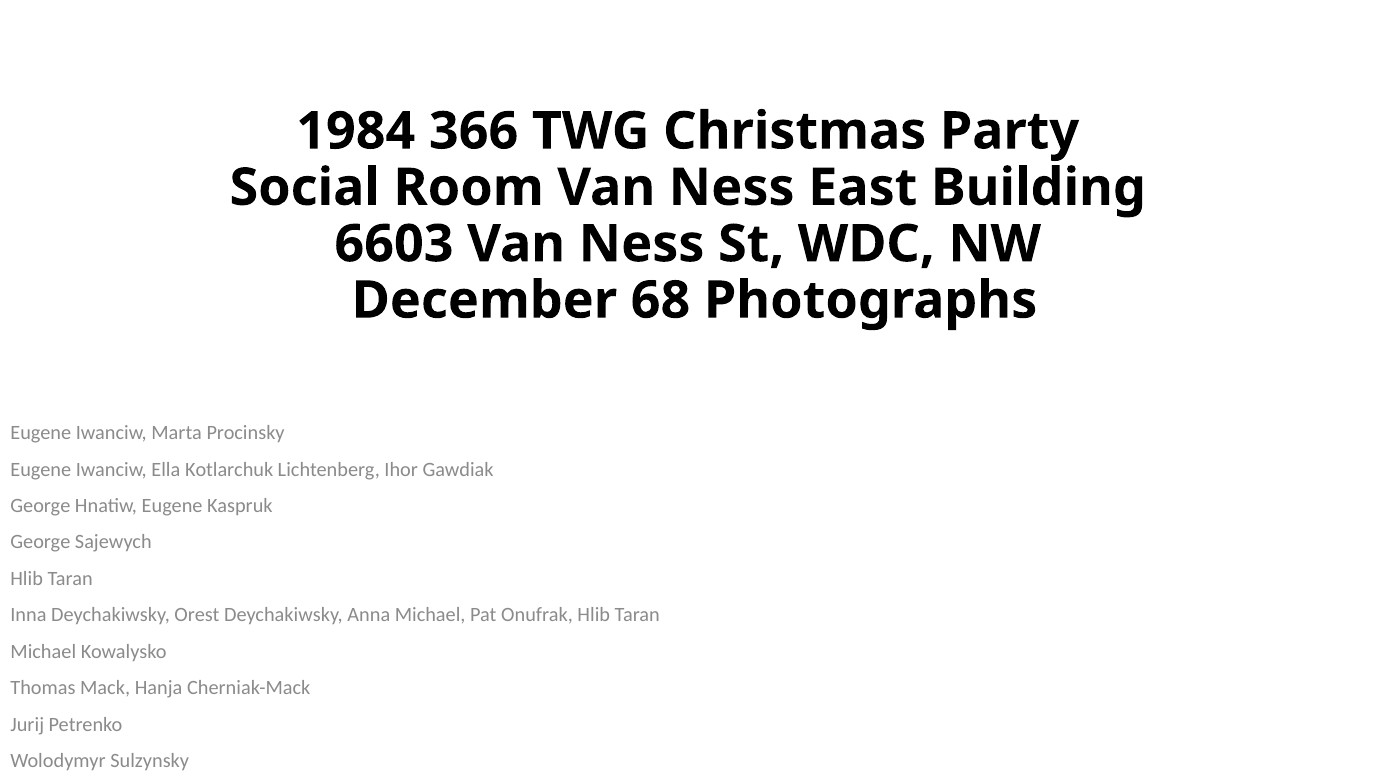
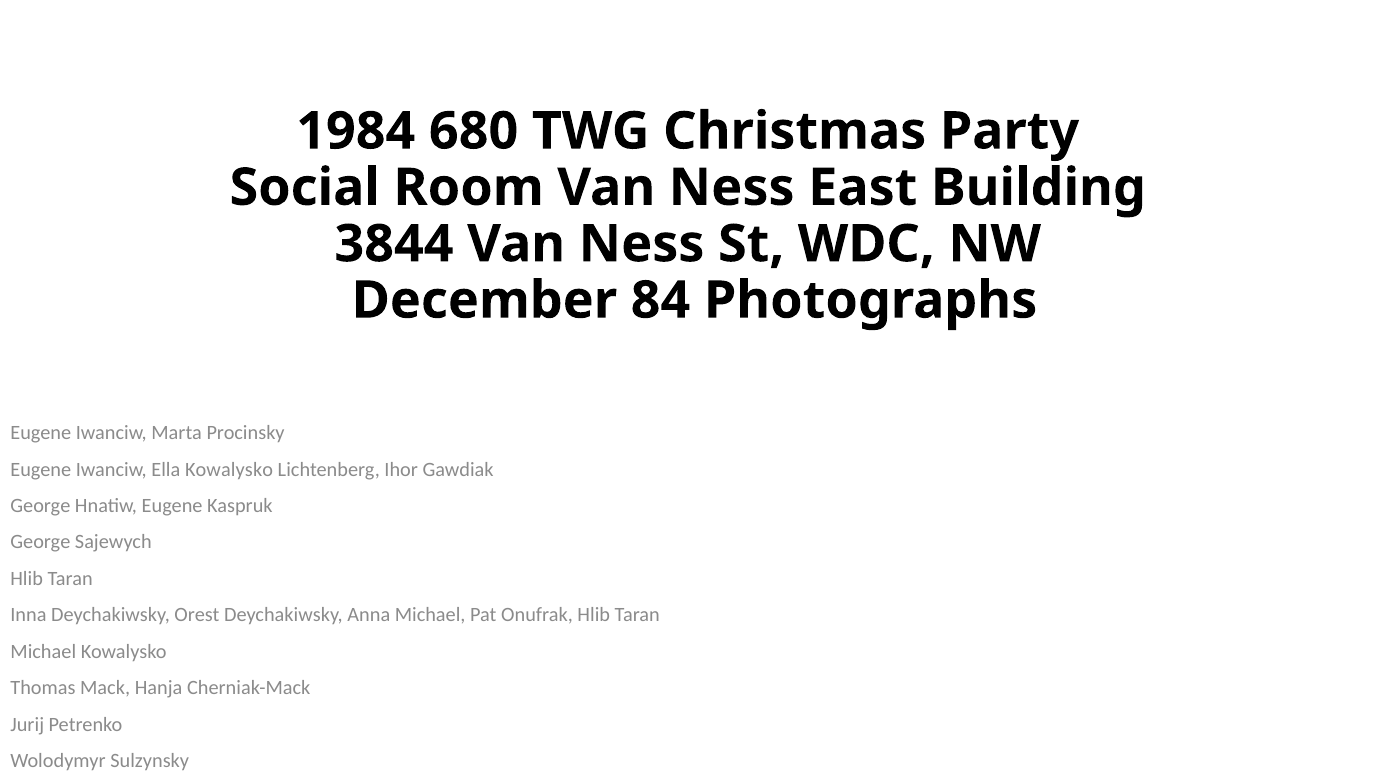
366: 366 -> 680 (474, 131)
6603: 6603 -> 3844 (394, 244)
68: 68 -> 84 (661, 300)
Ella Kotlarchuk: Kotlarchuk -> Kowalysko (229, 469)
